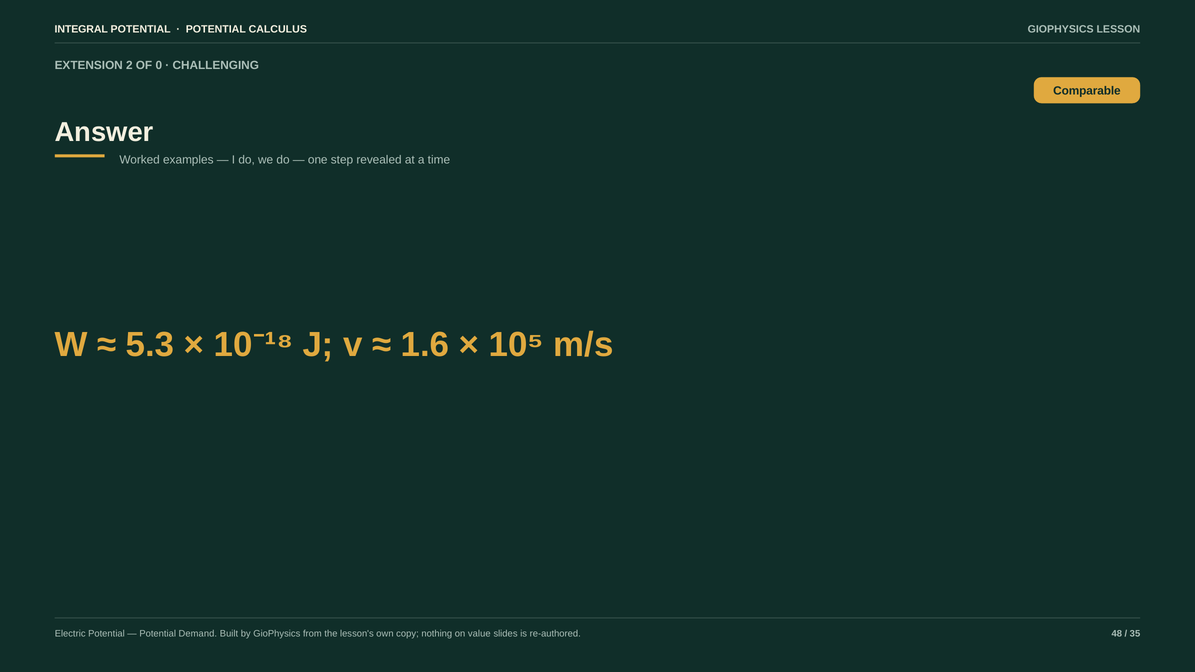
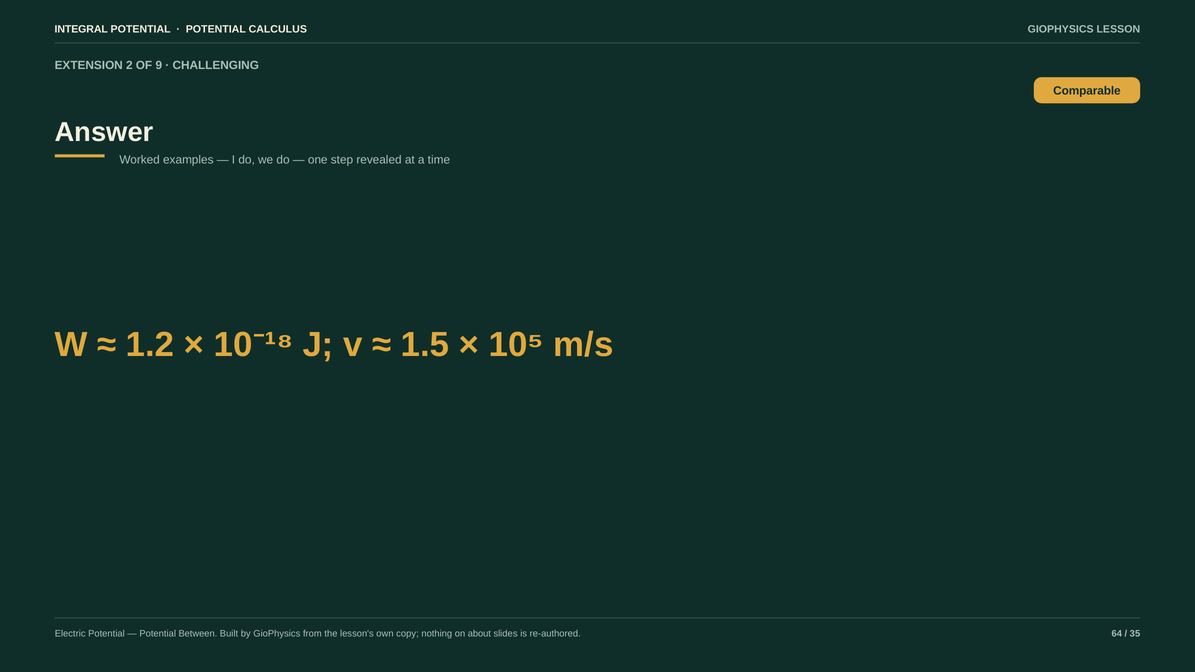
0: 0 -> 9 (159, 65)
5.3: 5.3 -> 1.2 (150, 345)
1.6: 1.6 -> 1.5 (425, 345)
Demand: Demand -> Between (198, 634)
value: value -> about (479, 634)
48: 48 -> 64 (1117, 634)
